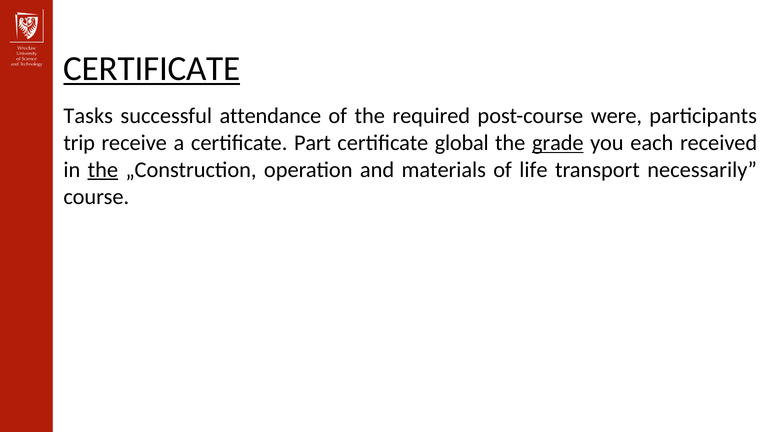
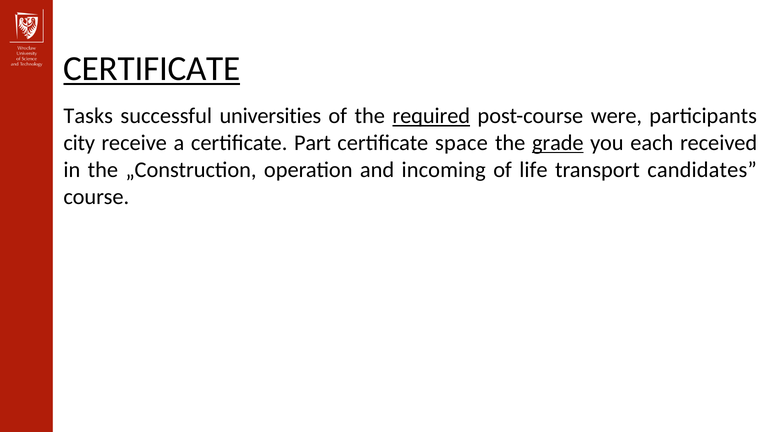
attendance: attendance -> universities (270, 116)
required underline: none -> present (431, 116)
trip: trip -> city (79, 143)
global: global -> space (461, 143)
the underline: present -> none (103, 170)
materials: materials -> incoming (444, 170)
necessarily: necessarily -> candidates (702, 170)
